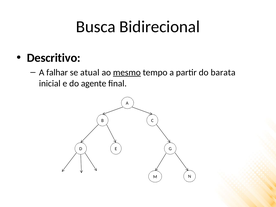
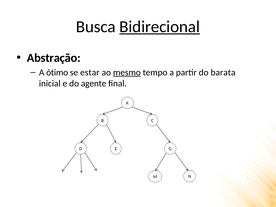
Bidirecional underline: none -> present (160, 27)
Descritivo: Descritivo -> Abstração (54, 58)
falhar: falhar -> ótimo (57, 72)
atual: atual -> estar (90, 72)
